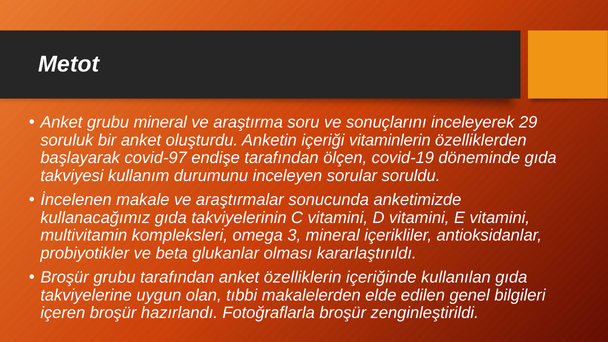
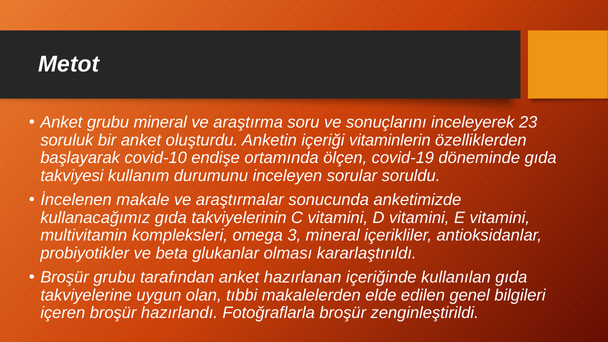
29: 29 -> 23 (528, 122)
covid-97: covid-97 -> covid-10 (156, 158)
endişe tarafından: tarafından -> ortamında (282, 158)
özelliklerin: özelliklerin -> hazırlanan (303, 277)
